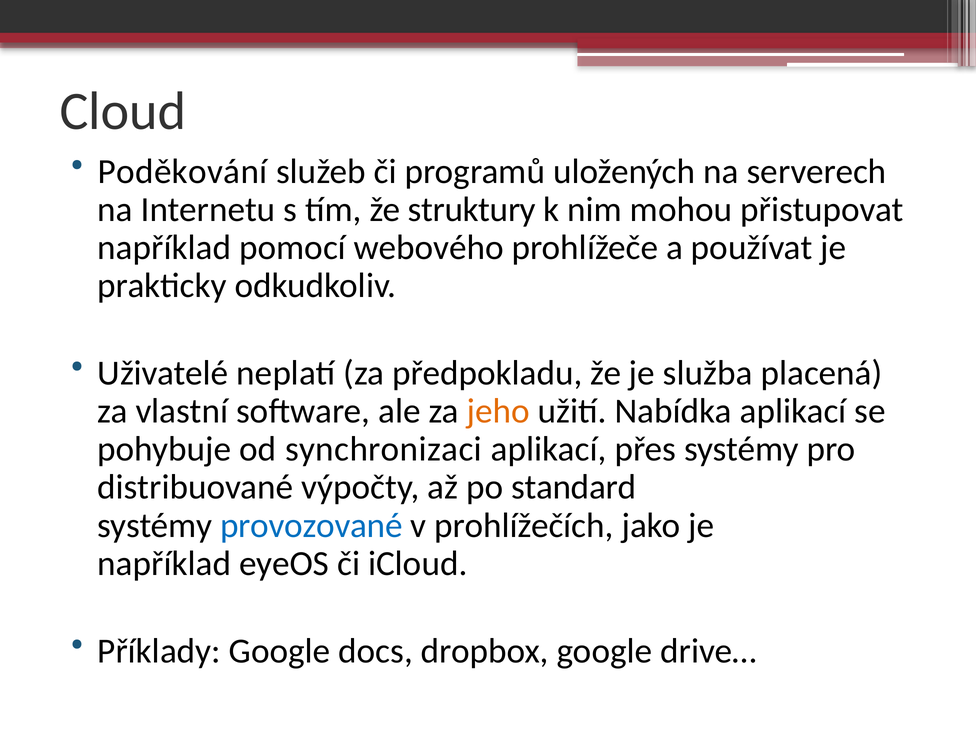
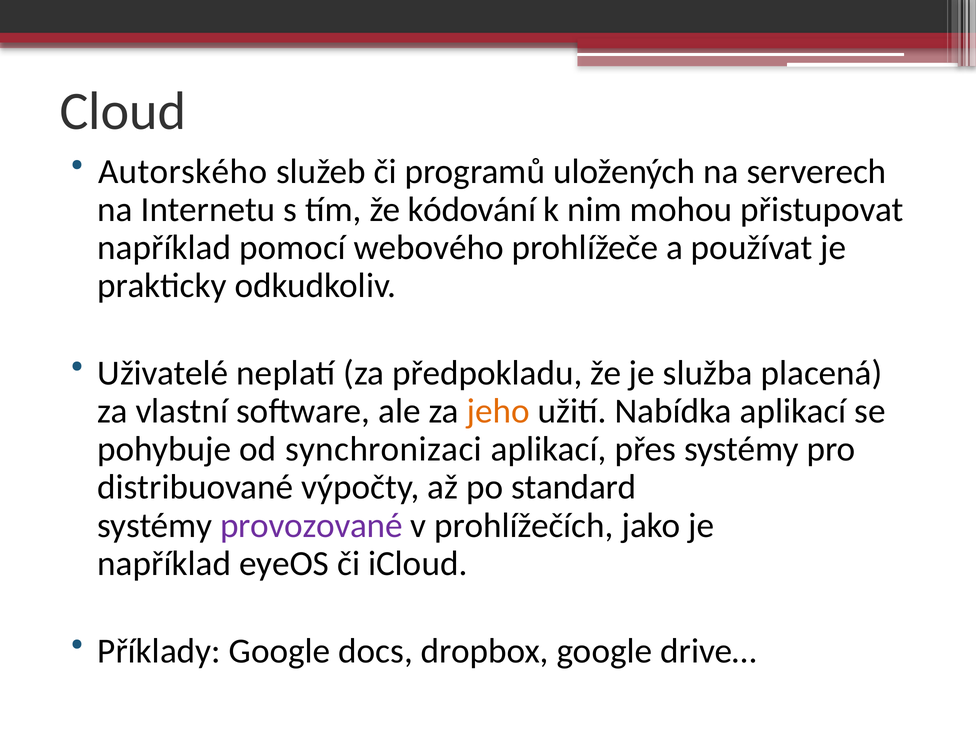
Poděkování: Poděkování -> Autorského (183, 172)
struktury: struktury -> kódování (472, 210)
provozované colour: blue -> purple (311, 525)
